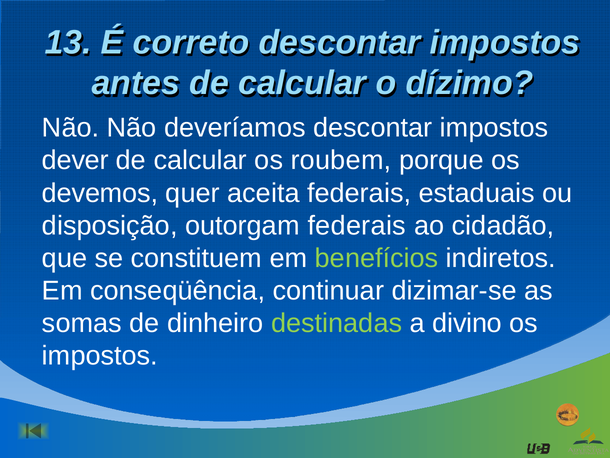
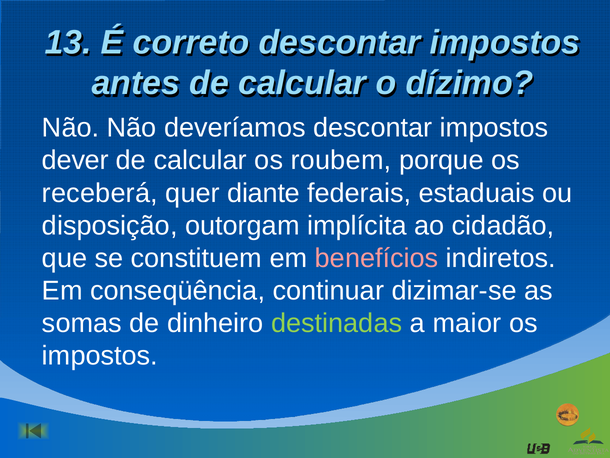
devemos: devemos -> receberá (100, 193)
aceita: aceita -> diante (264, 193)
outorgam federais: federais -> implícita (357, 225)
benefícios colour: light green -> pink (377, 258)
divino: divino -> maior (467, 323)
